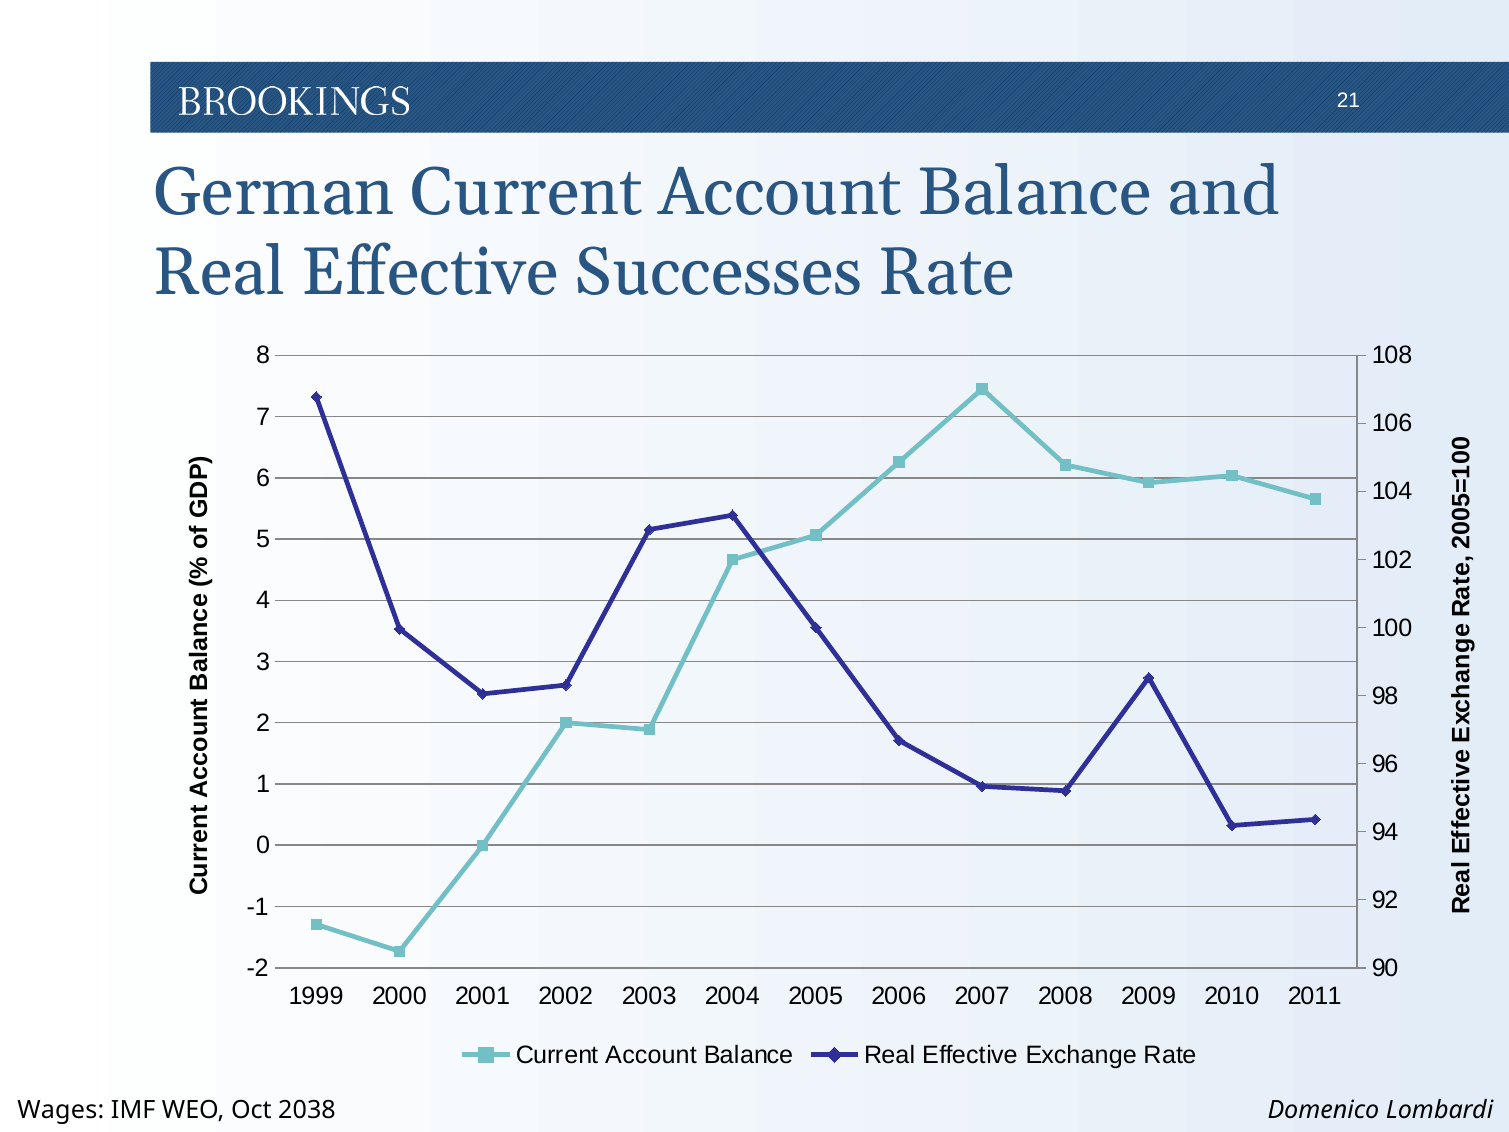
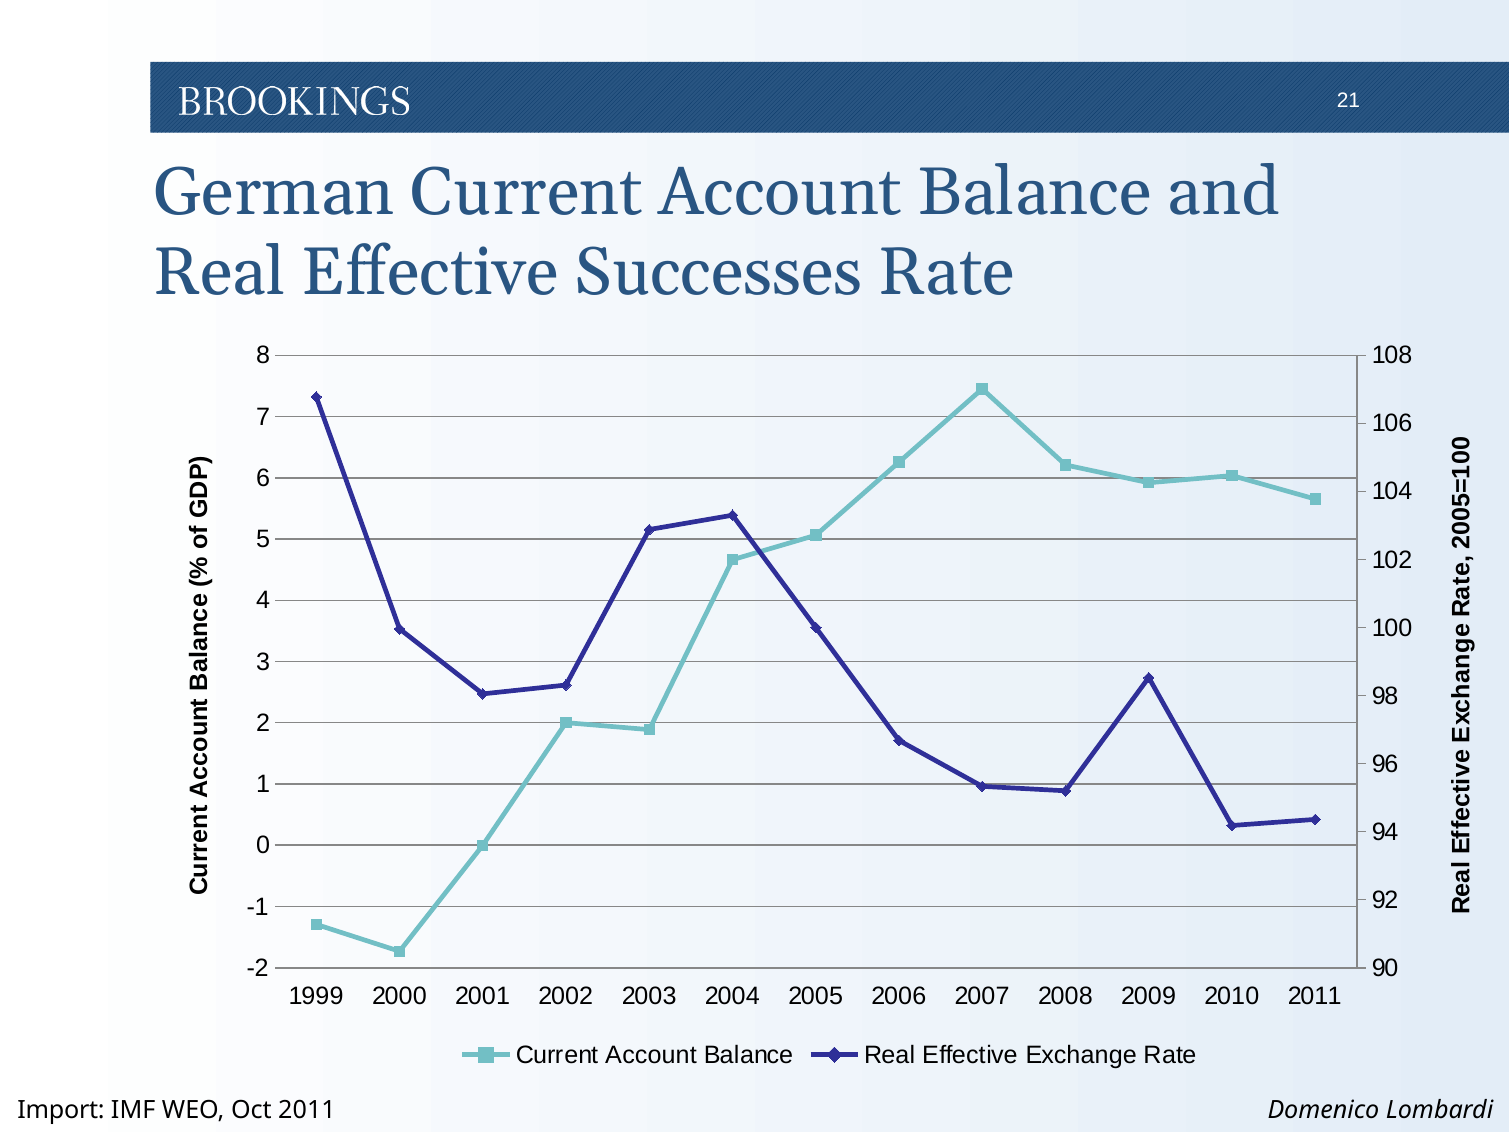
Wages: Wages -> Import (61, 1110)
Oct 2038: 2038 -> 2011 (307, 1110)
